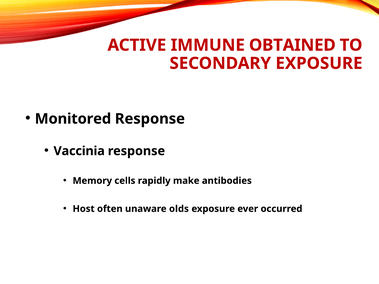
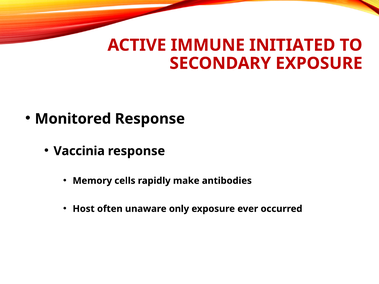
OBTAINED: OBTAINED -> INITIATED (292, 45)
olds: olds -> only (179, 209)
